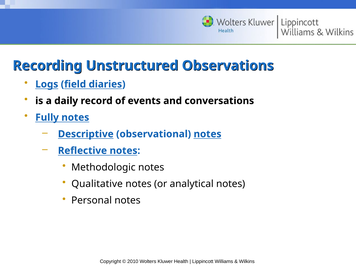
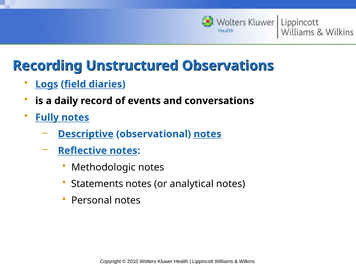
Qualitative: Qualitative -> Statements (97, 184)
